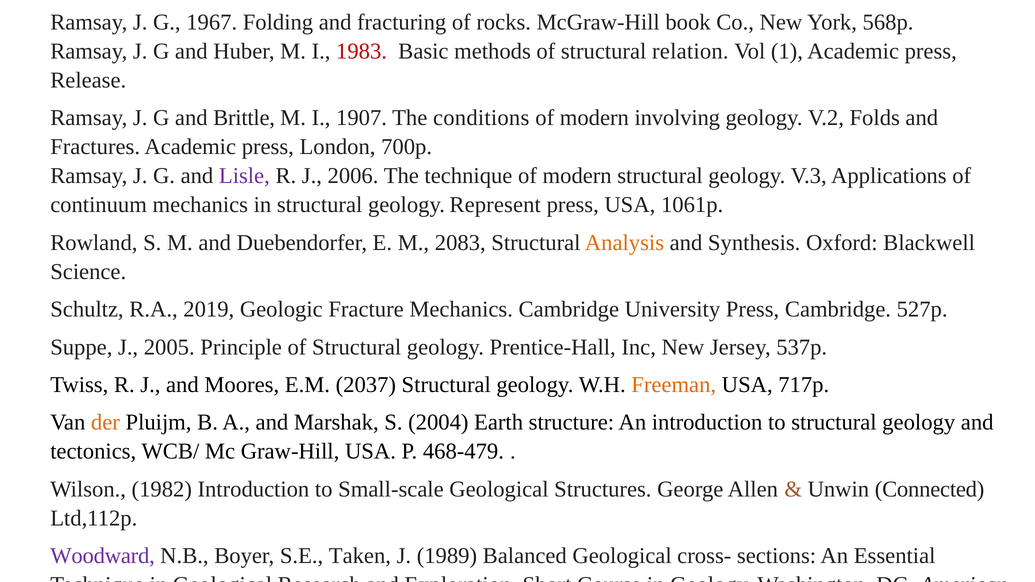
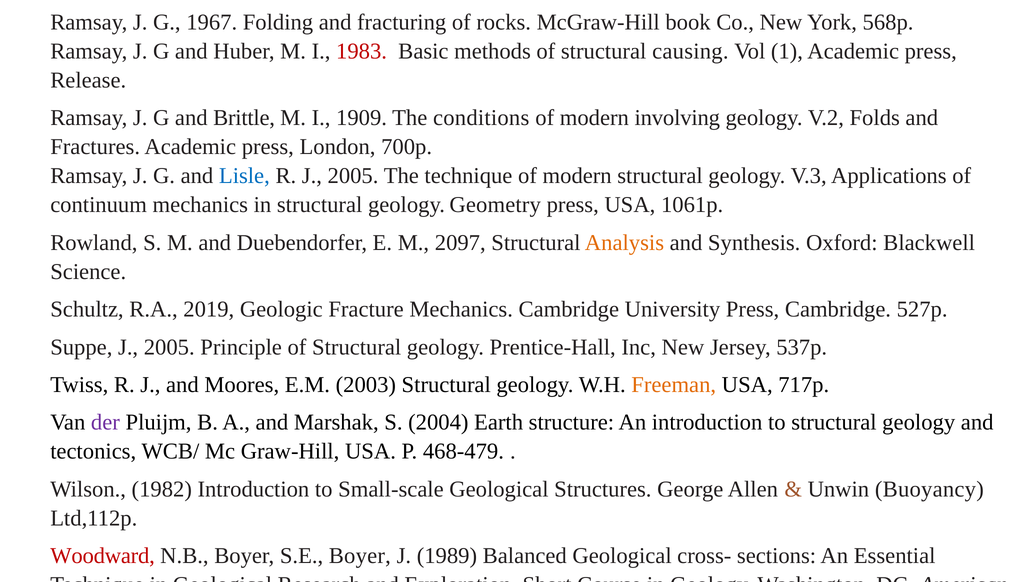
relation: relation -> causing (690, 51)
1907: 1907 -> 1909 (362, 118)
Lisle colour: purple -> blue (244, 176)
R J 2006: 2006 -> 2005 (353, 176)
Represent: Represent -> Geometry (495, 205)
2083: 2083 -> 2097 (460, 243)
2037: 2037 -> 2003 (366, 385)
der colour: orange -> purple (105, 423)
Connected: Connected -> Buoyancy (929, 489)
Woodward colour: purple -> red (103, 556)
S.E Taken: Taken -> Boyer (360, 556)
